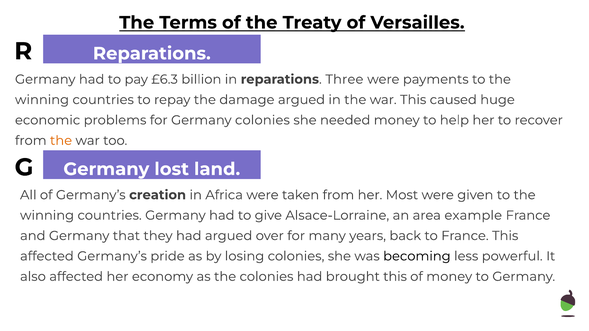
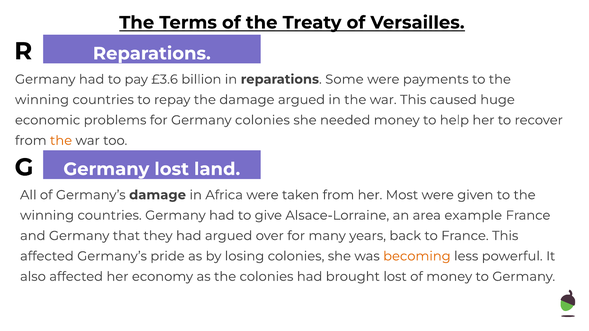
£6.3: £6.3 -> £3.6 (165, 79)
Three: Three -> Some (344, 79)
Germany’s creation: creation -> damage (158, 195)
becoming colour: black -> orange (417, 256)
brought this: this -> lost (395, 277)
